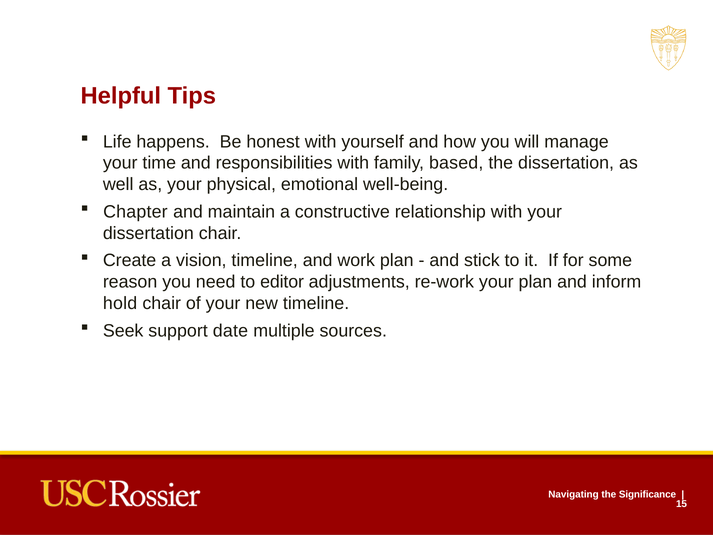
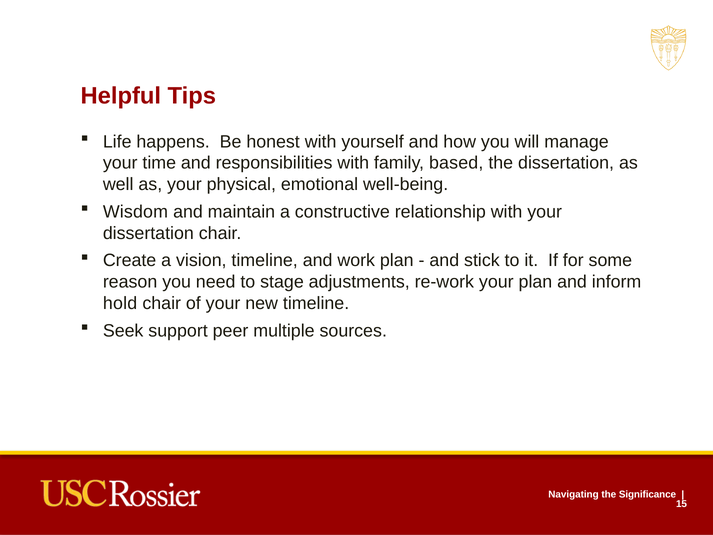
Chapter: Chapter -> Wisdom (135, 212)
editor: editor -> stage (282, 282)
date: date -> peer (231, 331)
